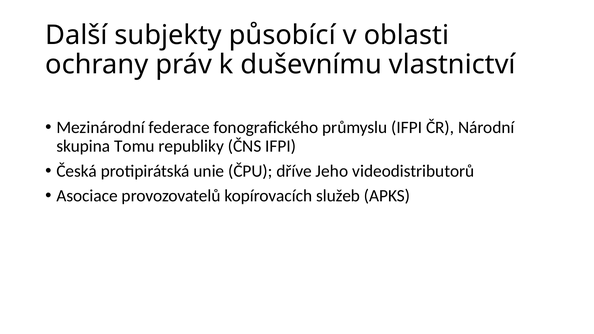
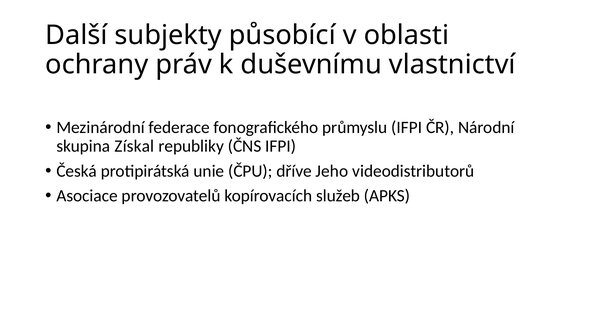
Tomu: Tomu -> Získal (134, 146)
